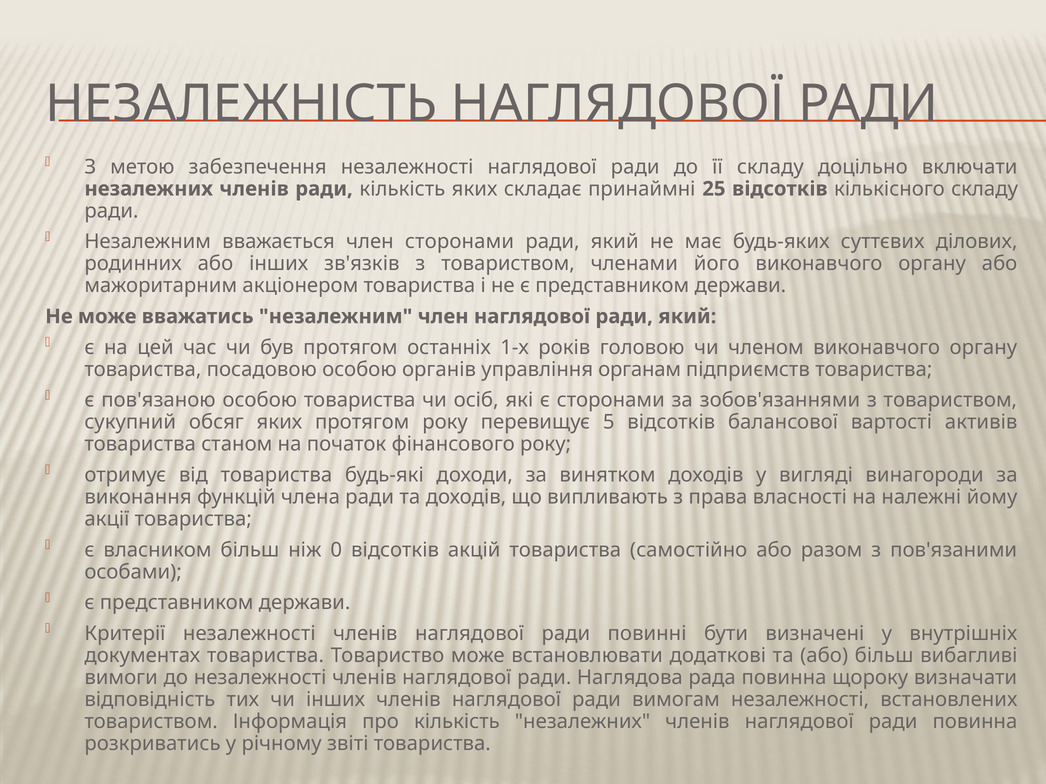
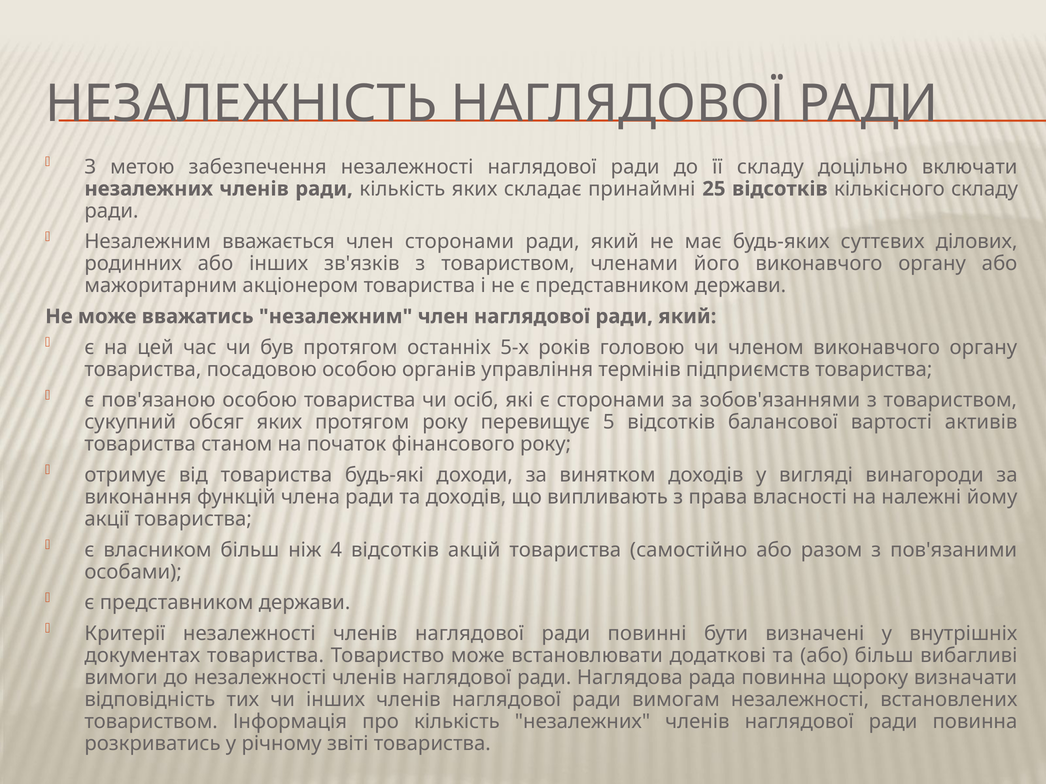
1-х: 1-х -> 5-х (515, 348)
органам: органам -> термінів (640, 370)
0: 0 -> 4 (336, 550)
